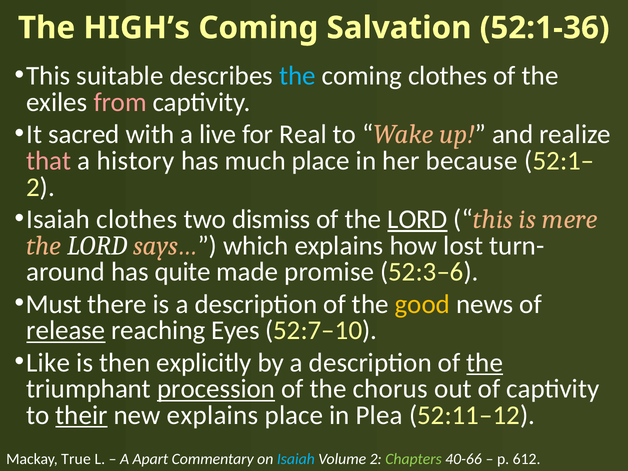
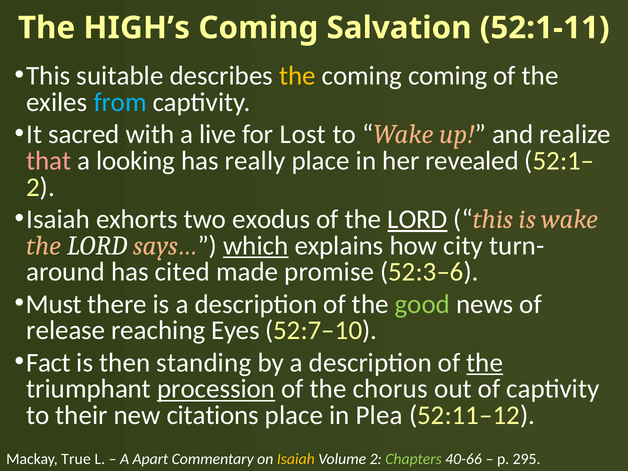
52:1-36: 52:1-36 -> 52:1-11 (545, 28)
the colour: light blue -> yellow (297, 76)
coming clothes: clothes -> coming (448, 76)
from colour: pink -> light blue (120, 102)
Real: Real -> Lost (303, 135)
history: history -> looking (136, 161)
much: much -> really (255, 161)
because: because -> revealed (472, 161)
Isaiah clothes: clothes -> exhorts (137, 219)
dismiss: dismiss -> exodus (271, 219)
is mere: mere -> wake (570, 219)
which underline: none -> present (256, 246)
lost: lost -> city (463, 246)
quite: quite -> cited (182, 272)
good colour: yellow -> light green (422, 304)
release underline: present -> none (66, 330)
Like: Like -> Fact (49, 363)
explicitly: explicitly -> standing (204, 363)
their underline: present -> none (82, 415)
new explains: explains -> citations (213, 415)
Isaiah colour: light blue -> yellow (296, 459)
612: 612 -> 295 (527, 459)
